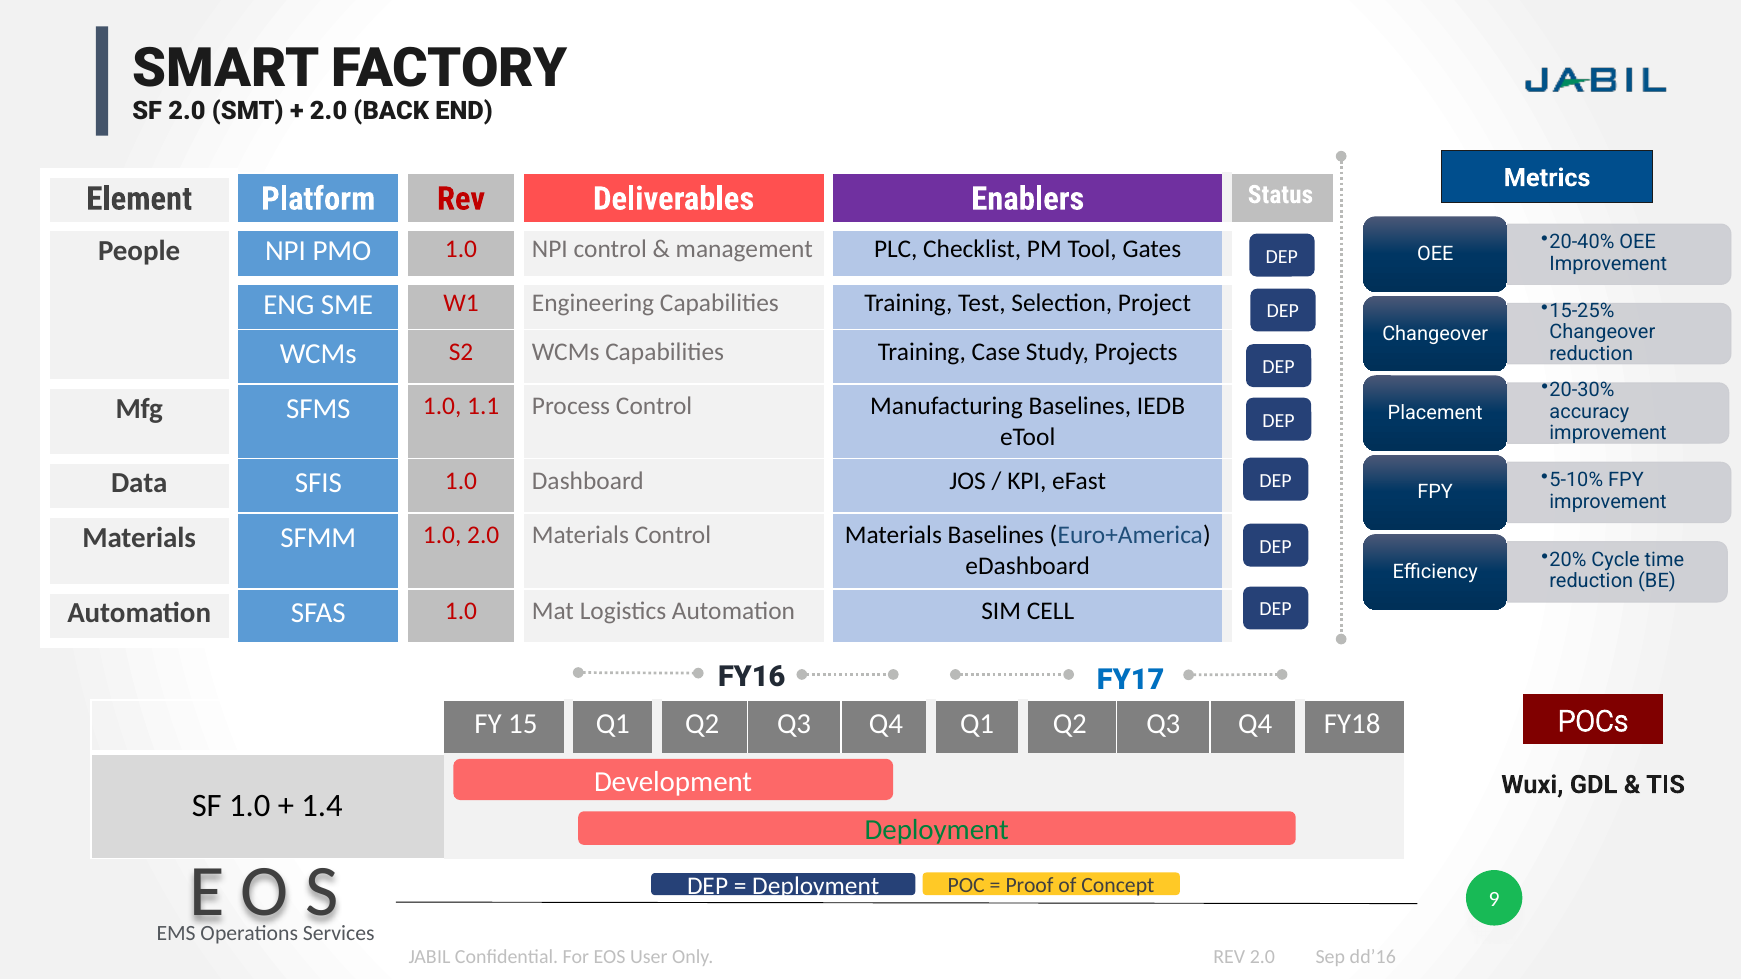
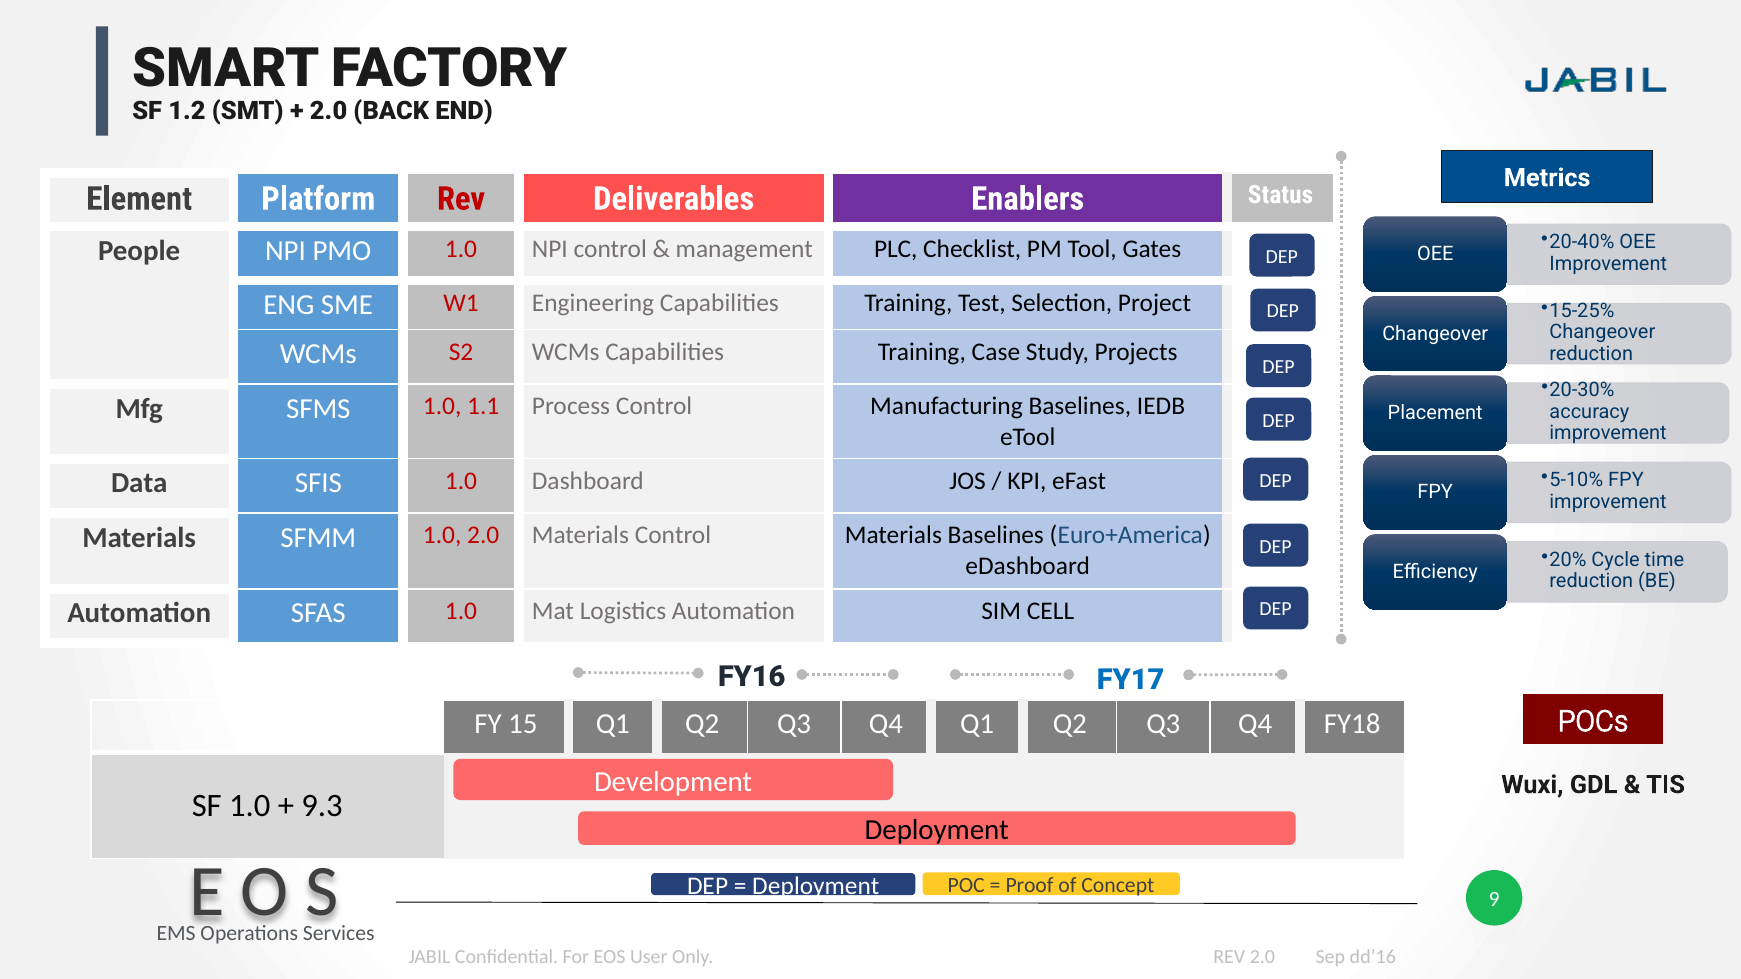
SF 2.0: 2.0 -> 1.2 (187, 111)
1.4: 1.4 -> 9.3 (322, 806)
Deployment colour: green -> black (937, 830)
